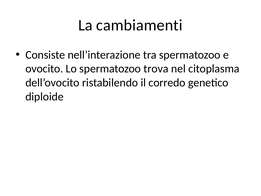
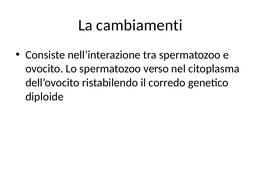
trova: trova -> verso (156, 69)
